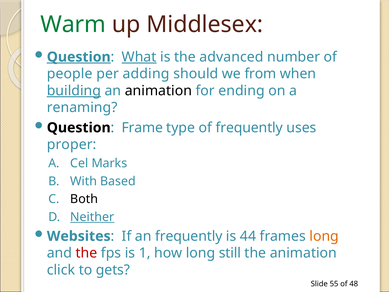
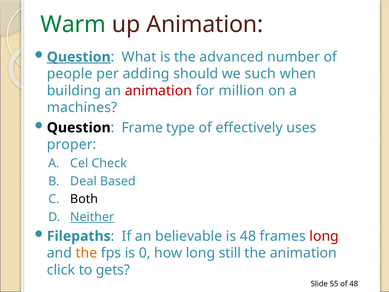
up Middlesex: Middlesex -> Animation (205, 24)
What underline: present -> none (139, 57)
from: from -> such (260, 74)
building underline: present -> none (74, 91)
animation colour: black -> red (158, 91)
ending: ending -> million (241, 91)
renaming: renaming -> machines (82, 107)
of frequently: frequently -> effectively (249, 128)
Marks: Marks -> Check (109, 163)
With: With -> Deal (84, 181)
Websites: Websites -> Filepaths (79, 236)
an frequently: frequently -> believable (189, 236)
is 44: 44 -> 48 (248, 236)
long colour: orange -> red (324, 236)
the colour: red -> orange (86, 253)
1: 1 -> 0 (145, 253)
